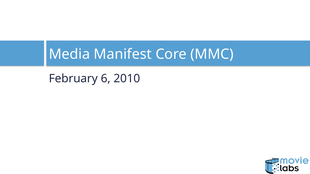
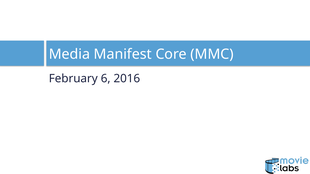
2010: 2010 -> 2016 (127, 79)
